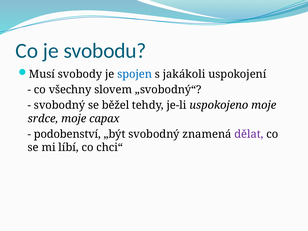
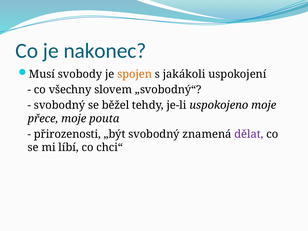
svobodu: svobodu -> nakonec (105, 51)
spojen colour: blue -> orange (135, 74)
srdce: srdce -> přece (43, 119)
capax: capax -> pouta (104, 119)
podobenství: podobenství -> přirozenosti (67, 134)
